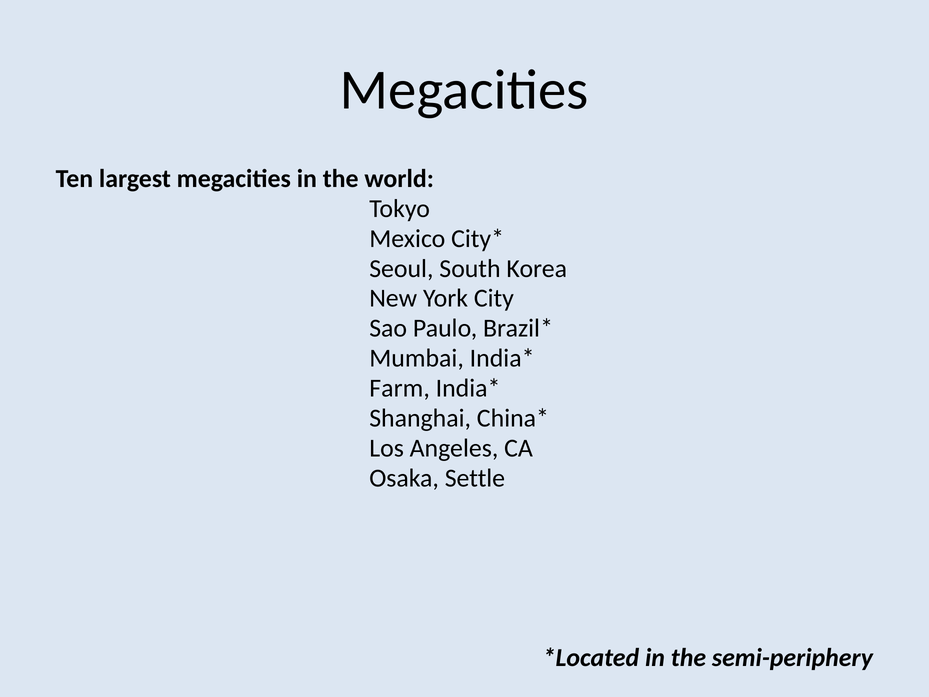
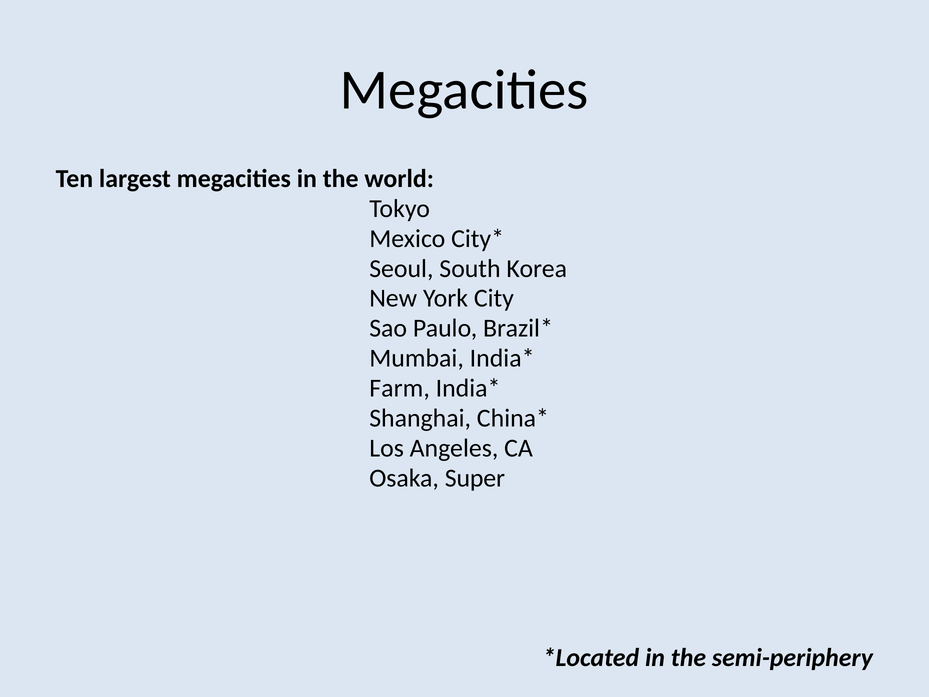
Settle: Settle -> Super (475, 478)
